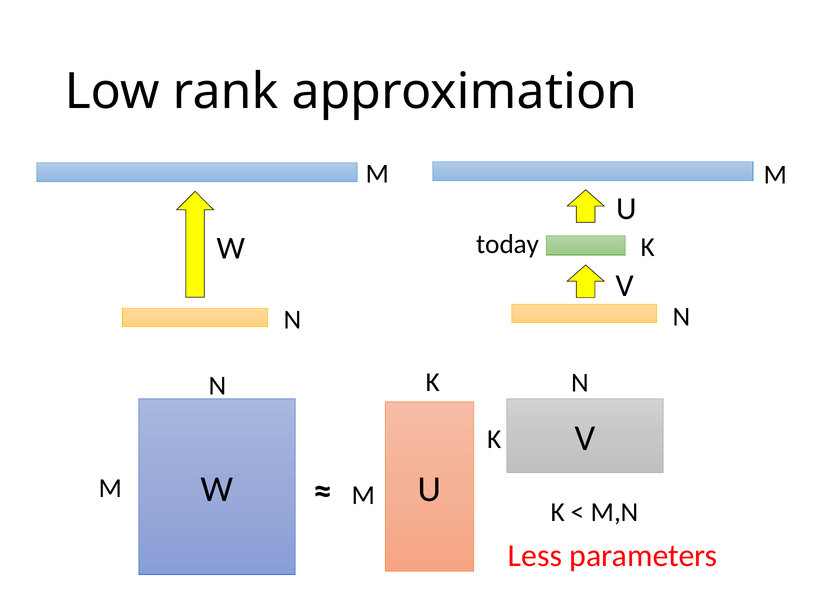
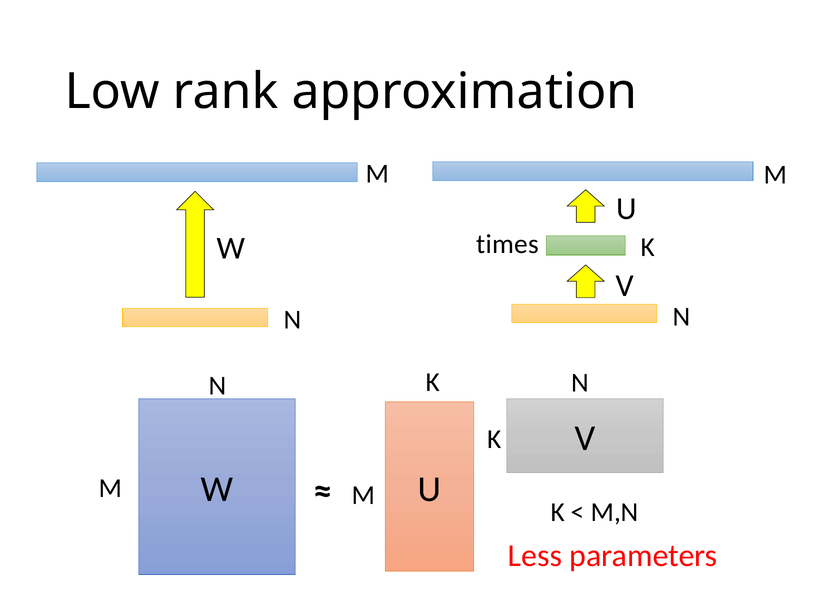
today: today -> times (508, 244)
